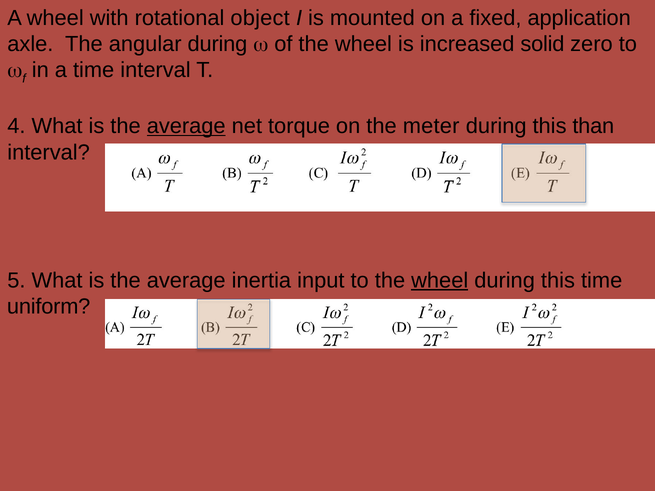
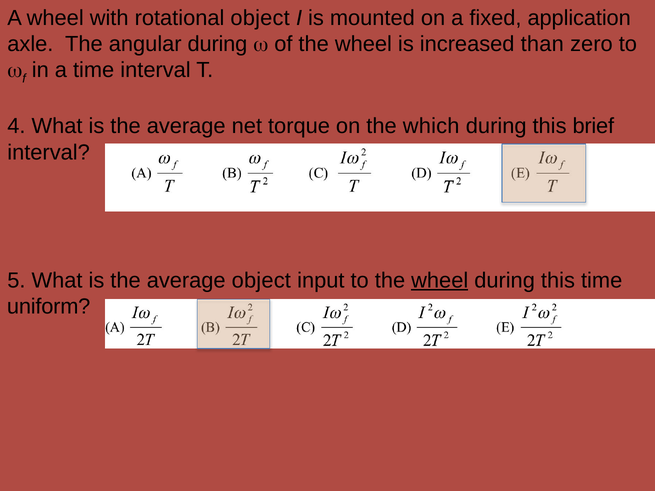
solid: solid -> than (542, 44)
average underline: present -> none (186, 126)
meter: meter -> which (431, 126)
than: than -> brief (593, 126)
average inertia: inertia -> object (261, 281)
